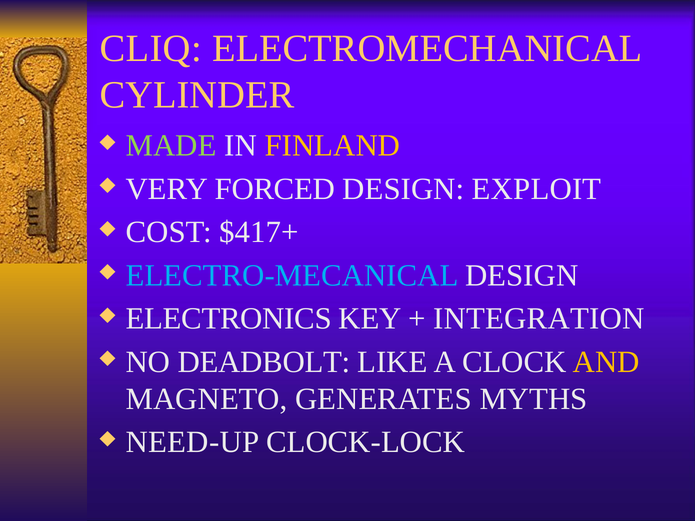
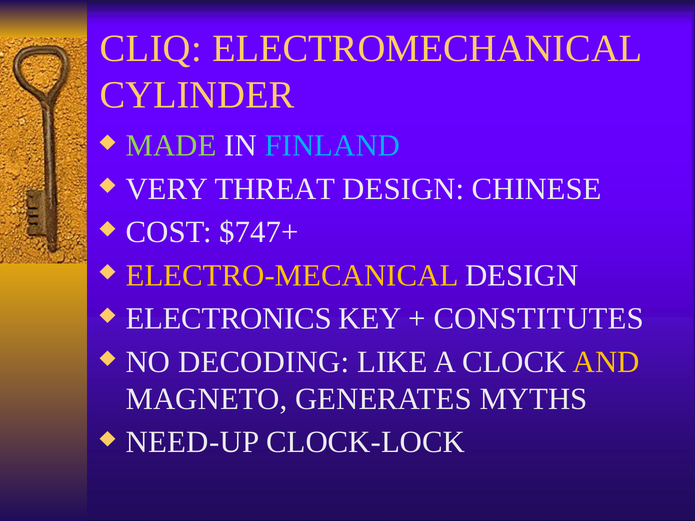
FINLAND colour: yellow -> light blue (332, 146)
FORCED: FORCED -> THREAT (275, 189)
EXPLOIT: EXPLOIT -> CHINESE (537, 189)
$417+: $417+ -> $747+ (259, 232)
ELECTRO-MECANICAL colour: light blue -> yellow (292, 276)
INTEGRATION: INTEGRATION -> CONSTITUTES (539, 319)
DEADBOLT: DEADBOLT -> DECODING (264, 362)
